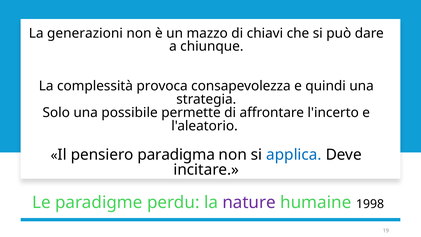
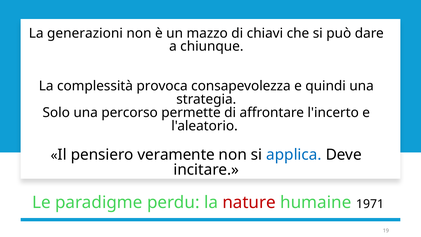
possibile: possibile -> percorso (130, 113)
paradigma: paradigma -> veramente (176, 155)
nature colour: purple -> red (249, 202)
1998: 1998 -> 1971 (370, 204)
